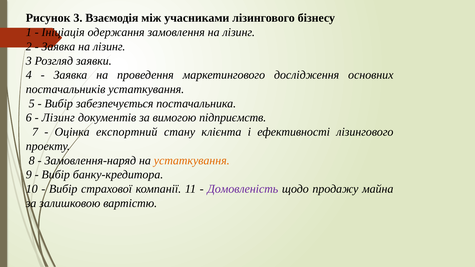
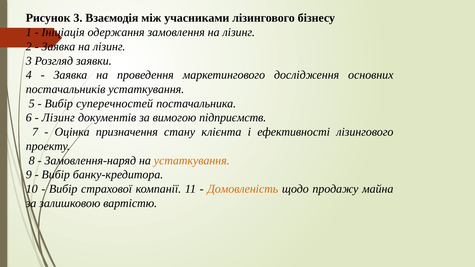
забезпечується: забезпечується -> суперечностей (115, 104)
експортний: експортний -> призначення (127, 132)
Домовленість colour: purple -> orange (243, 189)
